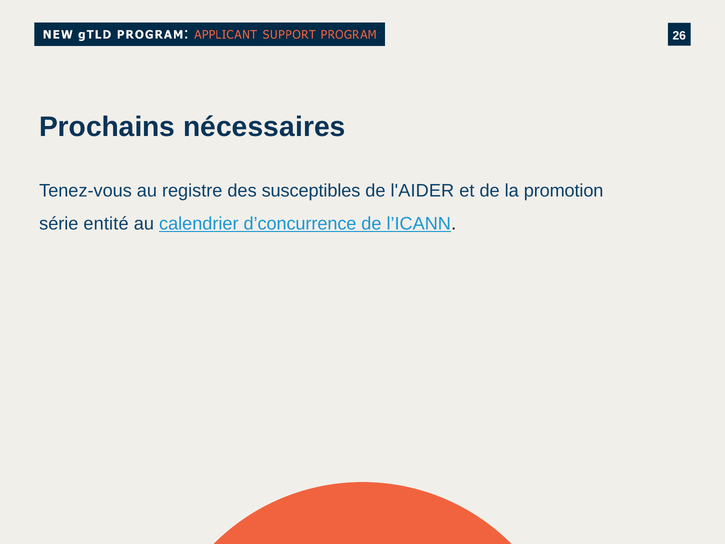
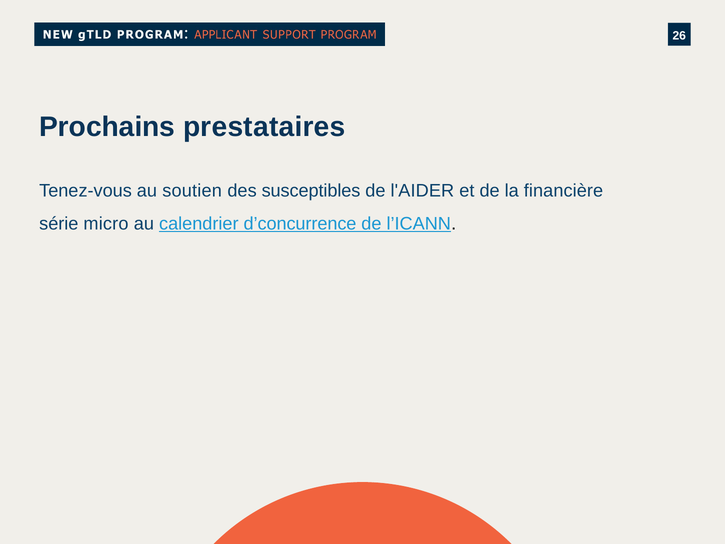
nécessaires: nécessaires -> prestataires (264, 127)
registre: registre -> soutien (192, 191)
promotion: promotion -> financière (564, 191)
entité: entité -> micro (106, 224)
